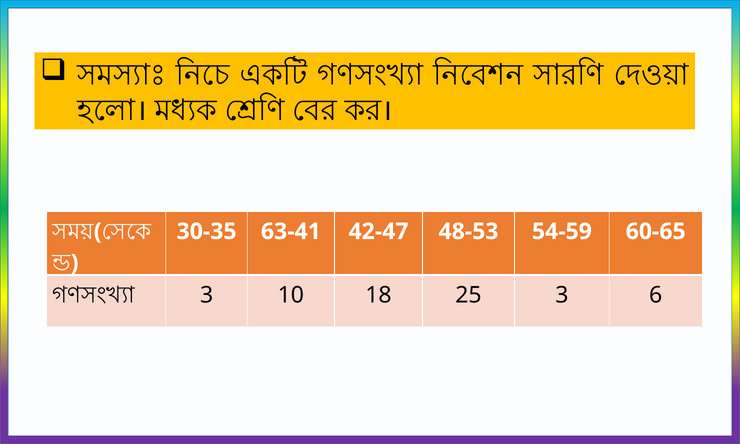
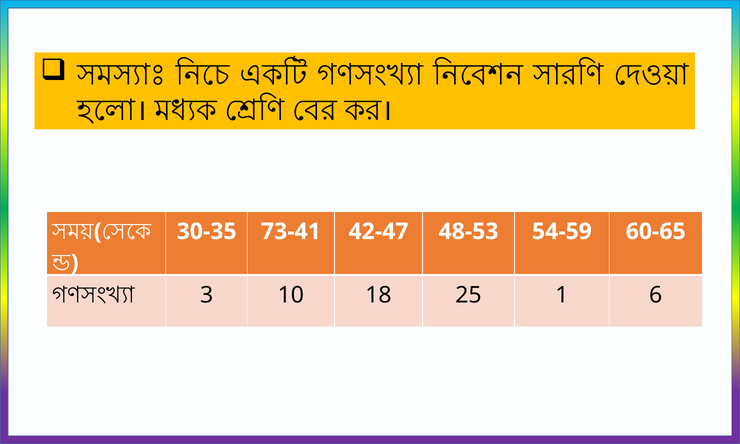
63-41: 63-41 -> 73-41 (291, 231)
25 3: 3 -> 1 (562, 295)
